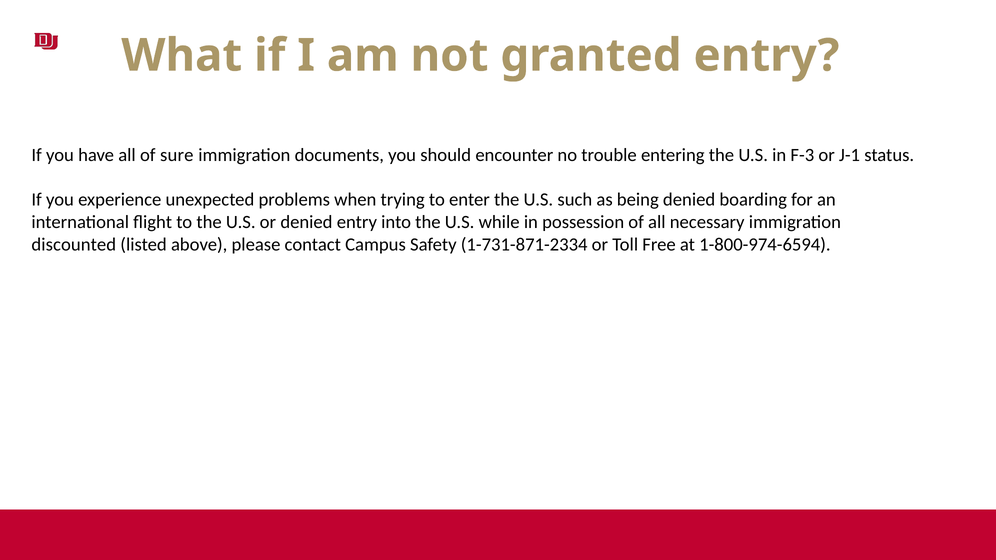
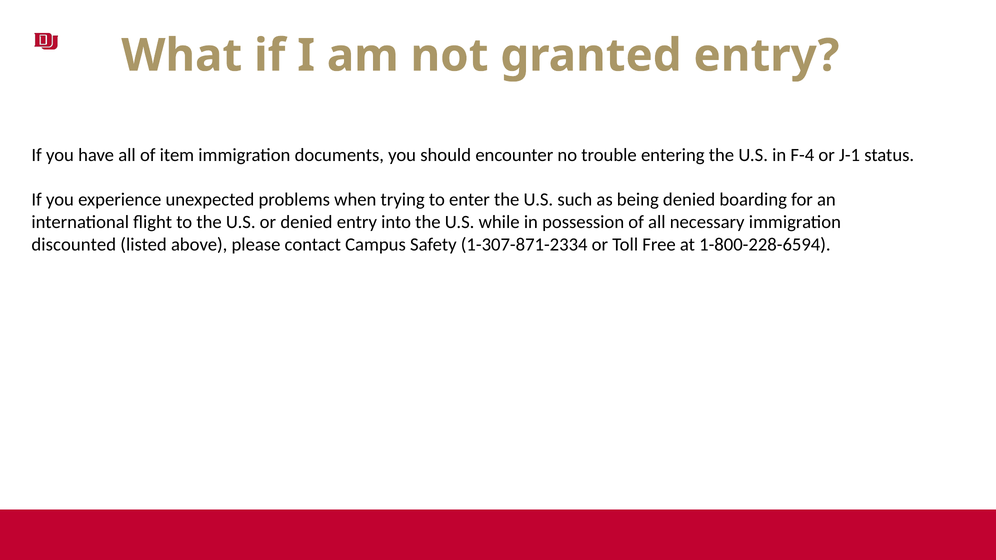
sure: sure -> item (177, 155)
F-3: F-3 -> F-4 (802, 155)
1-731-871-2334: 1-731-871-2334 -> 1-307-871-2334 (524, 245)
1-800-974-6594: 1-800-974-6594 -> 1-800-228-6594 (765, 245)
